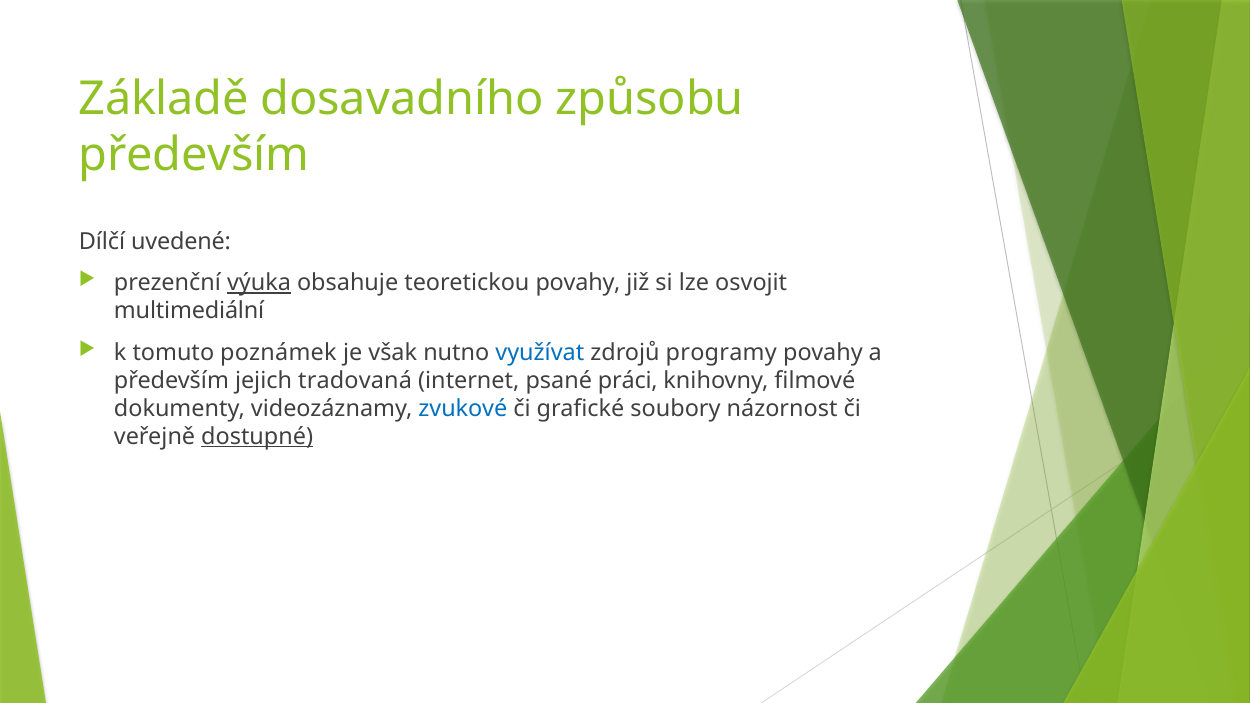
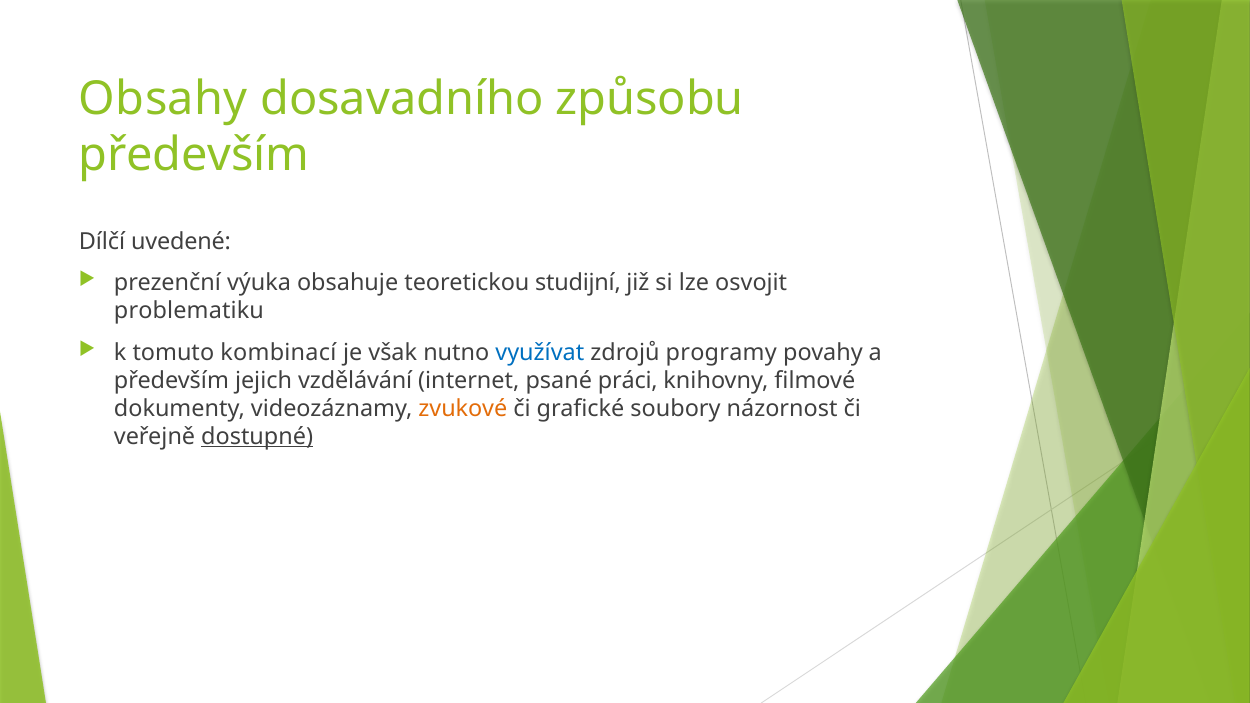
Základě: Základě -> Obsahy (163, 99)
výuka underline: present -> none (259, 283)
teoretickou povahy: povahy -> studijní (578, 283)
multimediální: multimediální -> problematiku (189, 311)
poznámek: poznámek -> kombinací (278, 352)
tradovaná: tradovaná -> vzdělávání (355, 380)
zvukové colour: blue -> orange (463, 409)
